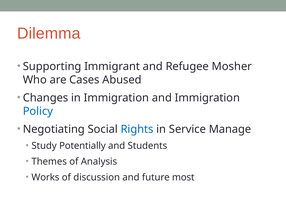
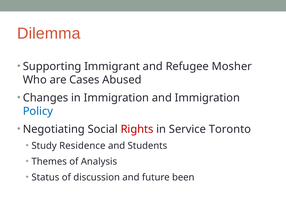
Rights colour: blue -> red (137, 129)
Manage: Manage -> Toronto (230, 129)
Potentially: Potentially -> Residence (82, 145)
Works: Works -> Status (45, 177)
most: most -> been (183, 177)
